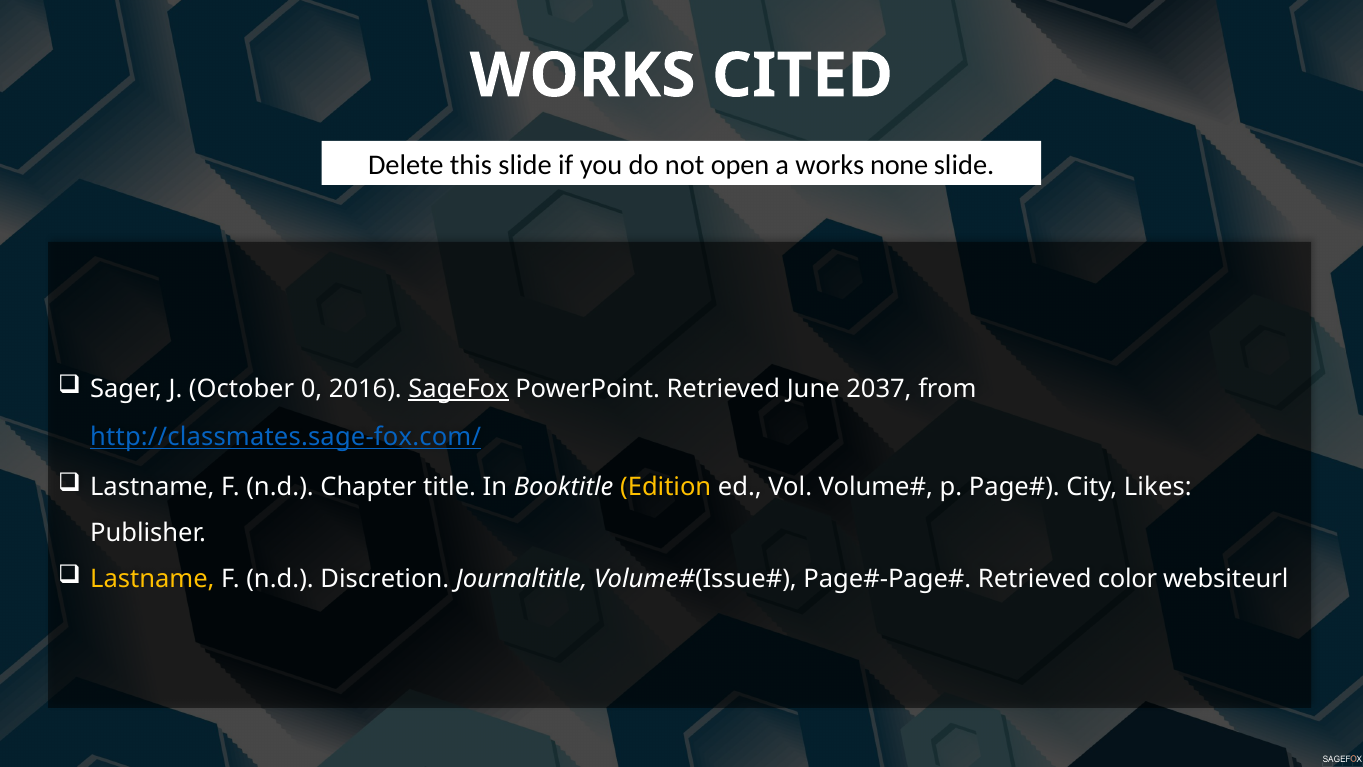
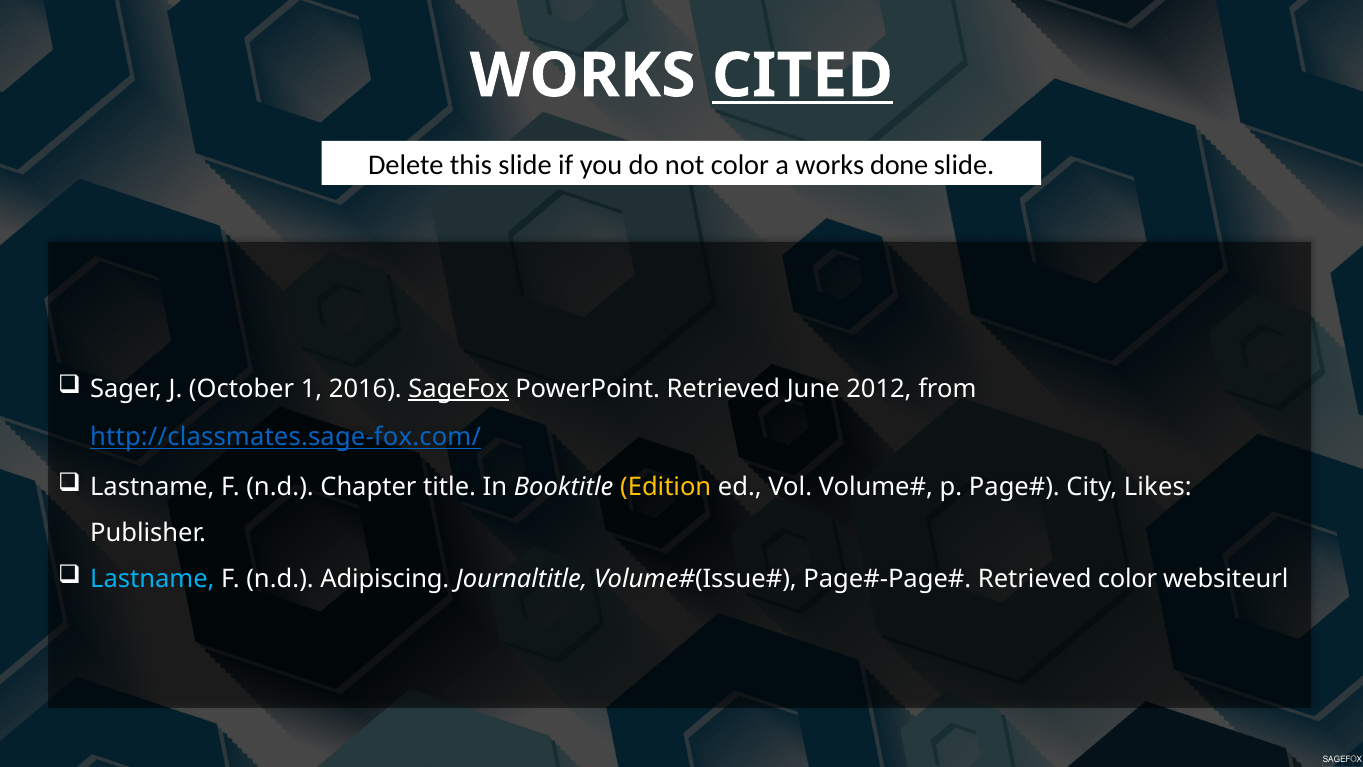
CITED underline: none -> present (802, 76)
not open: open -> color (740, 165)
none: none -> done (899, 165)
0: 0 -> 1 (312, 389)
2037: 2037 -> 2012 (879, 389)
Lastname colour: yellow -> light blue (152, 579)
Discretion: Discretion -> Adipiscing (385, 579)
